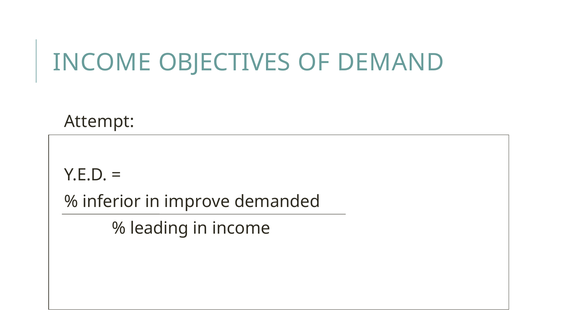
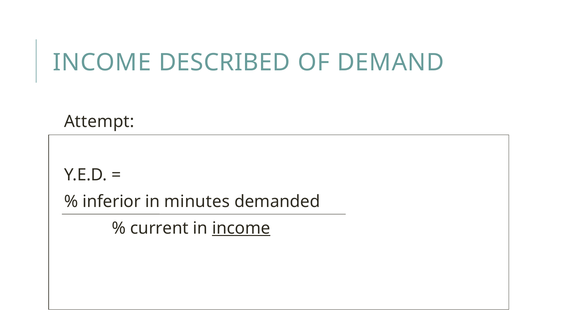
OBJECTIVES: OBJECTIVES -> DESCRIBED (224, 62)
improve: improve -> minutes (197, 201)
leading: leading -> current (159, 228)
income underline: none -> present (241, 228)
